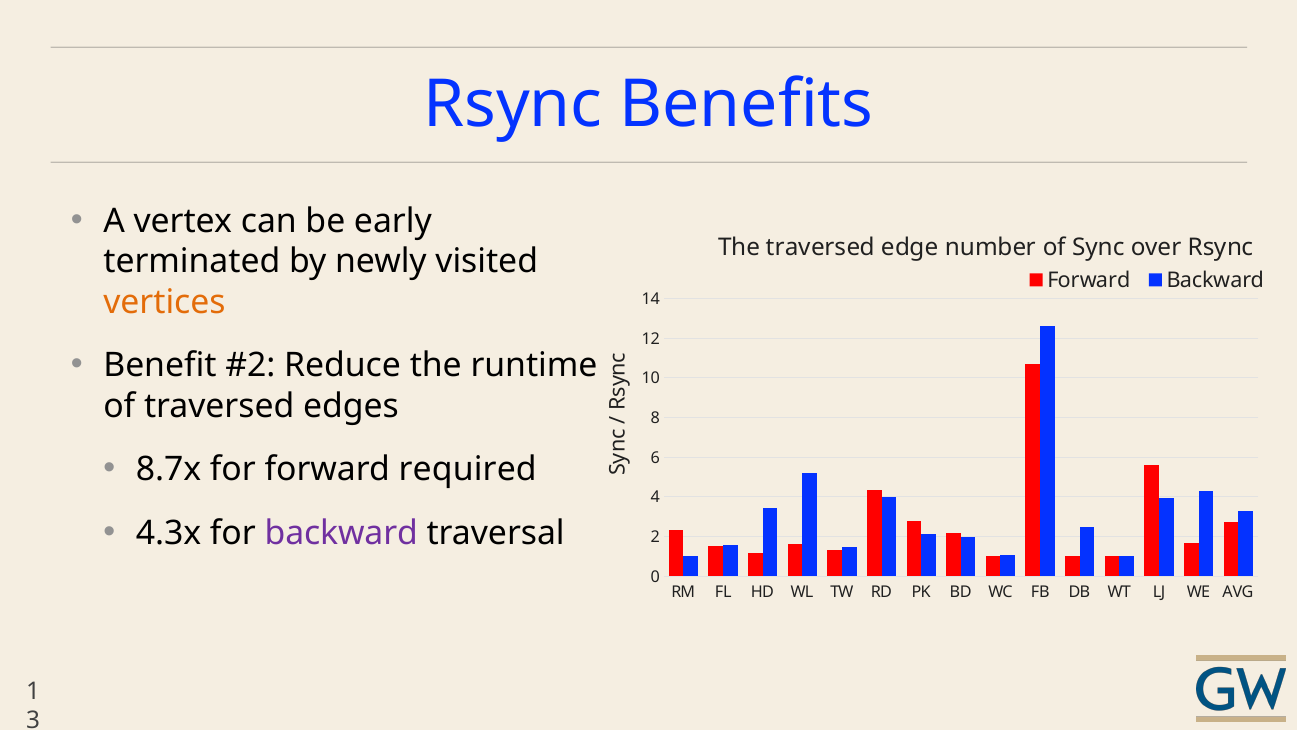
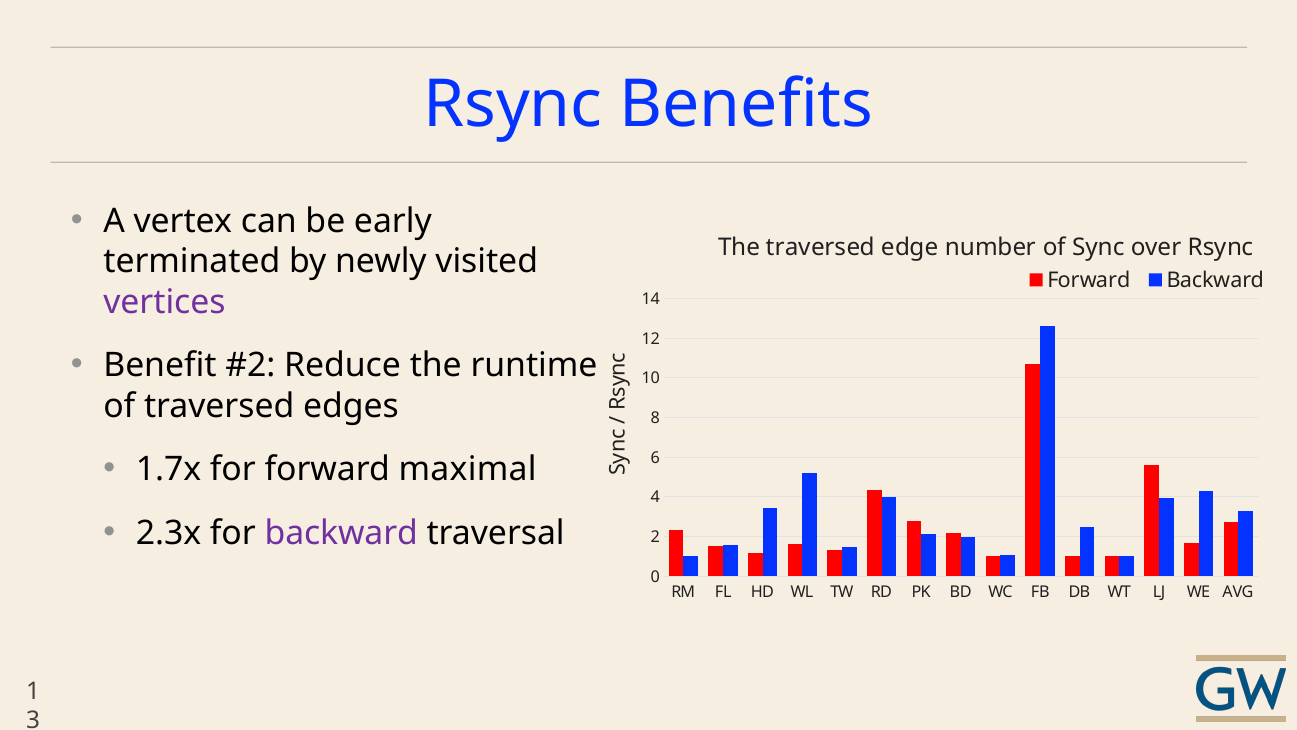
vertices colour: orange -> purple (164, 302)
8.7x: 8.7x -> 1.7x (168, 469)
required: required -> maximal (468, 469)
4.3x: 4.3x -> 2.3x (168, 533)
